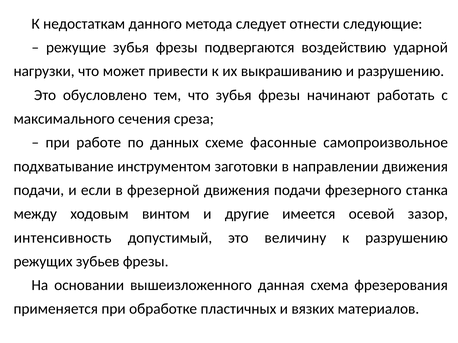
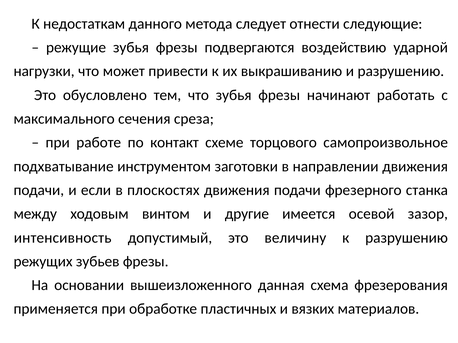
данных: данных -> контакт (174, 143)
фасонные: фасонные -> торцового (283, 143)
фрезерной: фрезерной -> плоскостях (163, 190)
